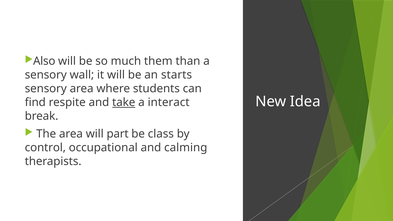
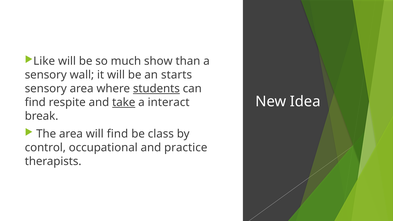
Also: Also -> Like (44, 61)
them: them -> show (158, 61)
students underline: none -> present (156, 89)
will part: part -> find (117, 134)
calming: calming -> practice (186, 148)
